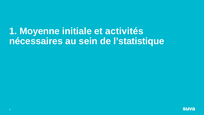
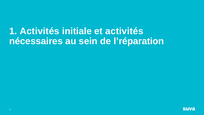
1 Moyenne: Moyenne -> Activités (40, 31)
l’statistique: l’statistique -> l’réparation (139, 41)
